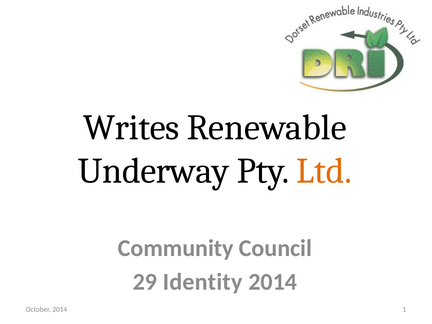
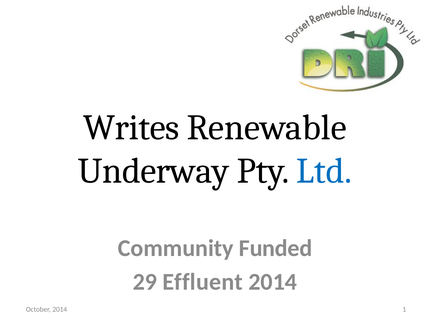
Ltd colour: orange -> blue (324, 171)
Council: Council -> Funded (276, 248)
Identity: Identity -> Effluent (203, 282)
